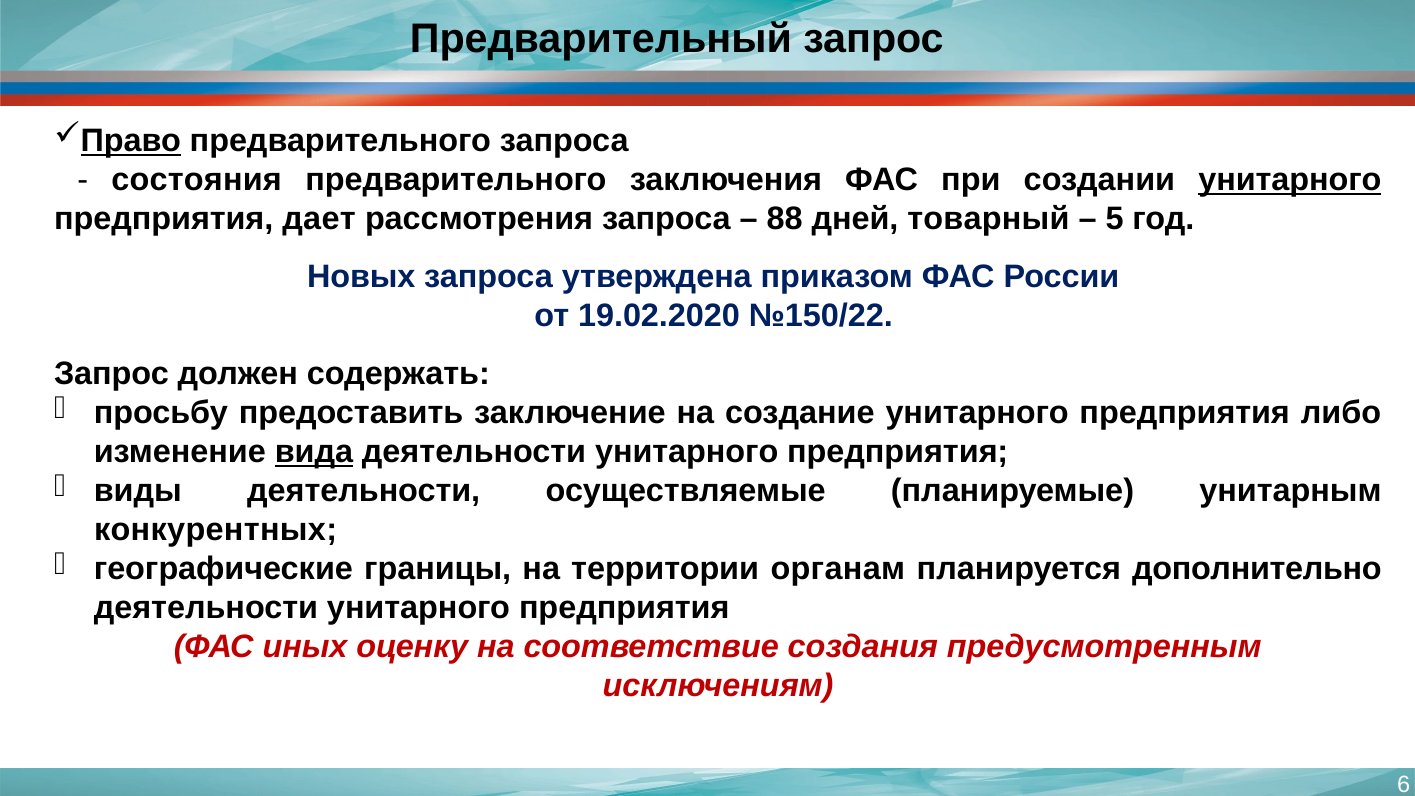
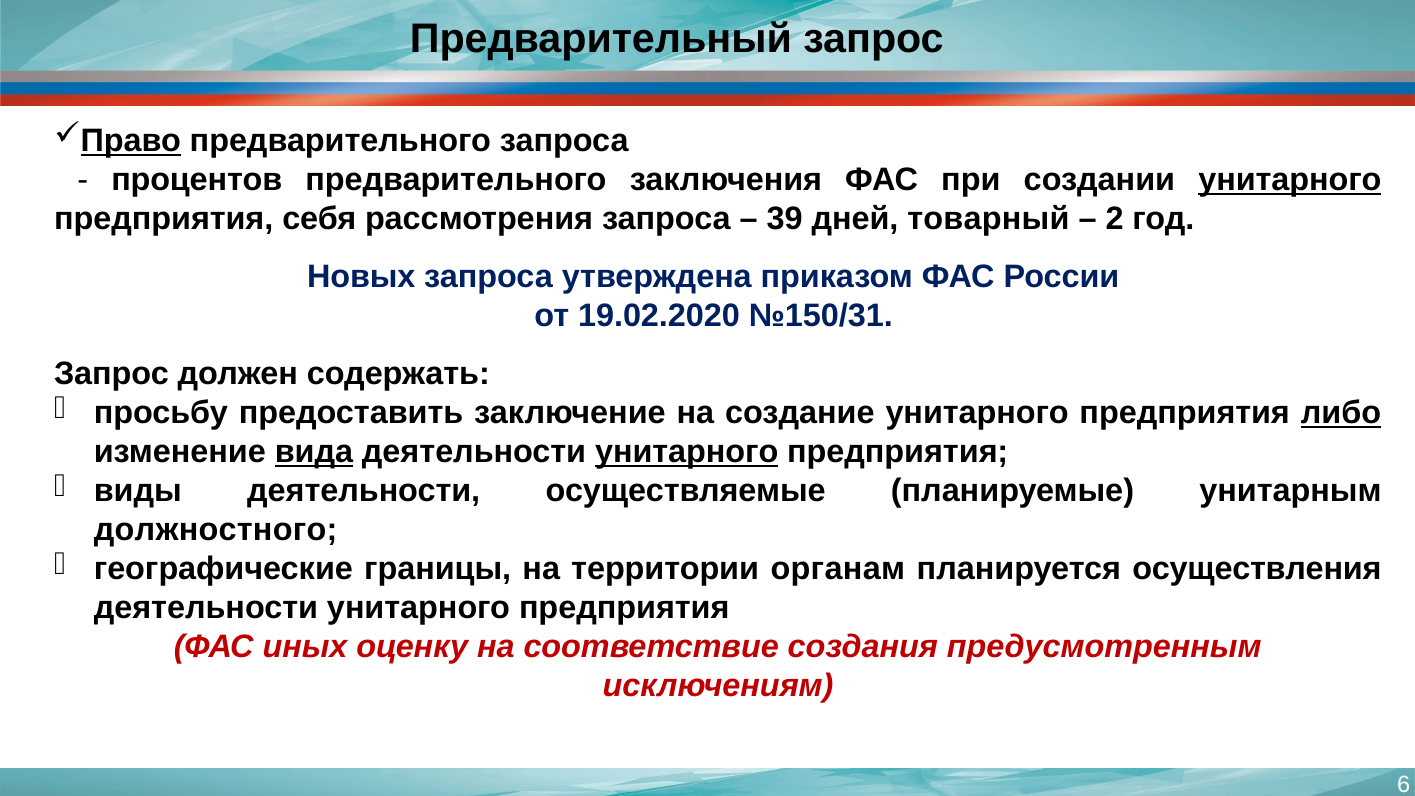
состояния: состояния -> процентов (197, 180)
дает: дает -> себя (319, 219)
88: 88 -> 39 (785, 219)
5: 5 -> 2 (1115, 219)
№150/22: №150/22 -> №150/31 (821, 316)
либо underline: none -> present (1341, 413)
унитарного underline: none -> present (687, 452)
конкурентных: конкурентных -> должностного (216, 530)
дополнительно: дополнительно -> осуществления (1257, 569)
